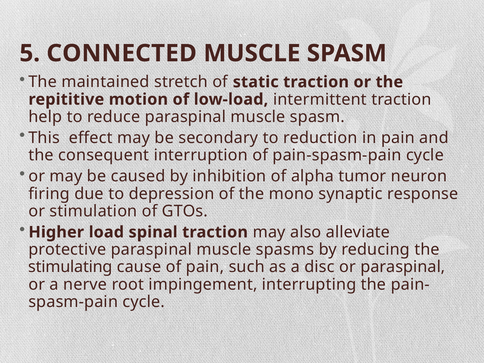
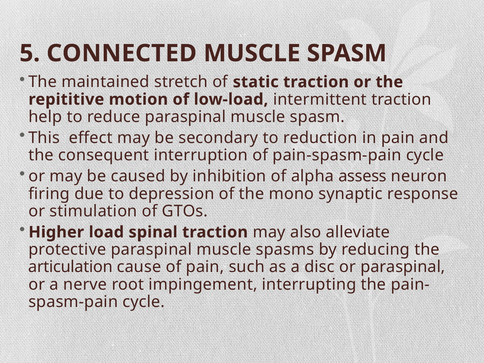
tumor: tumor -> assess (363, 176)
stimulating: stimulating -> articulation (70, 267)
